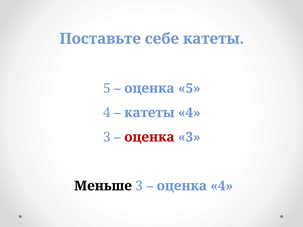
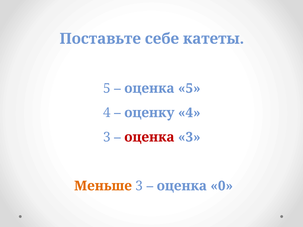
катеты: катеты -> оценку (149, 113)
Меньше colour: black -> orange (103, 186)
оценка 4: 4 -> 0 (222, 186)
